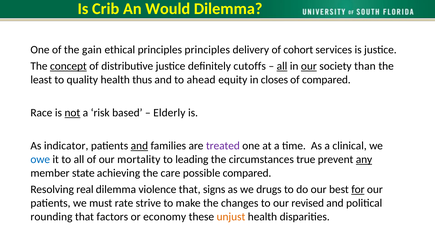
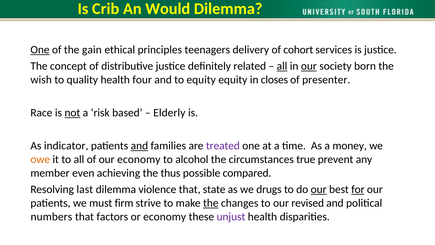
One underline: none -> present (40, 50)
principles principles: principles -> teenagers (207, 50)
concept underline: present -> none (68, 66)
cutoffs: cutoffs -> related (250, 66)
than: than -> born (365, 66)
least: least -> wish (41, 80)
thus: thus -> four (142, 80)
to ahead: ahead -> equity (201, 80)
of compared: compared -> presenter (326, 80)
clinical: clinical -> money (350, 146)
owe colour: blue -> orange (40, 159)
our mortality: mortality -> economy (139, 159)
leading: leading -> alcohol (192, 159)
any underline: present -> none (364, 159)
state: state -> even (83, 173)
care: care -> thus (171, 173)
real: real -> last (85, 189)
signs: signs -> state (214, 189)
our underline: none -> present (319, 189)
rate: rate -> firm (124, 203)
the underline: none -> present (211, 203)
rounding: rounding -> numbers (51, 216)
unjust colour: orange -> purple (231, 216)
